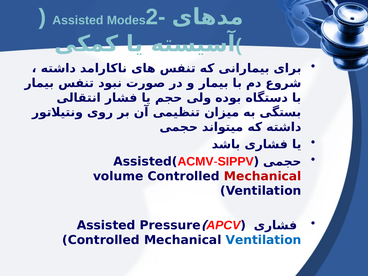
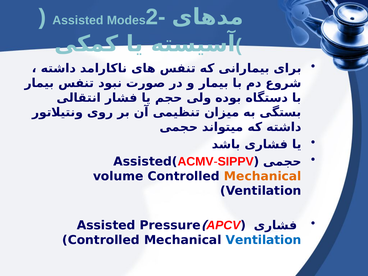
Mechanical colour: red -> orange (263, 176)
